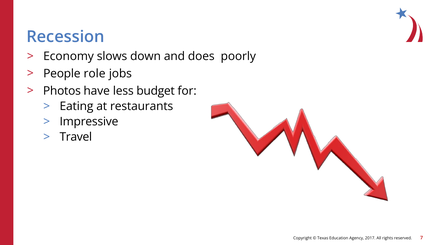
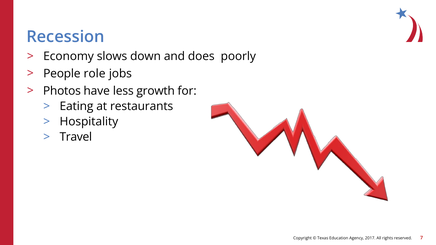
budget: budget -> growth (156, 91)
Impressive: Impressive -> Hospitality (89, 122)
